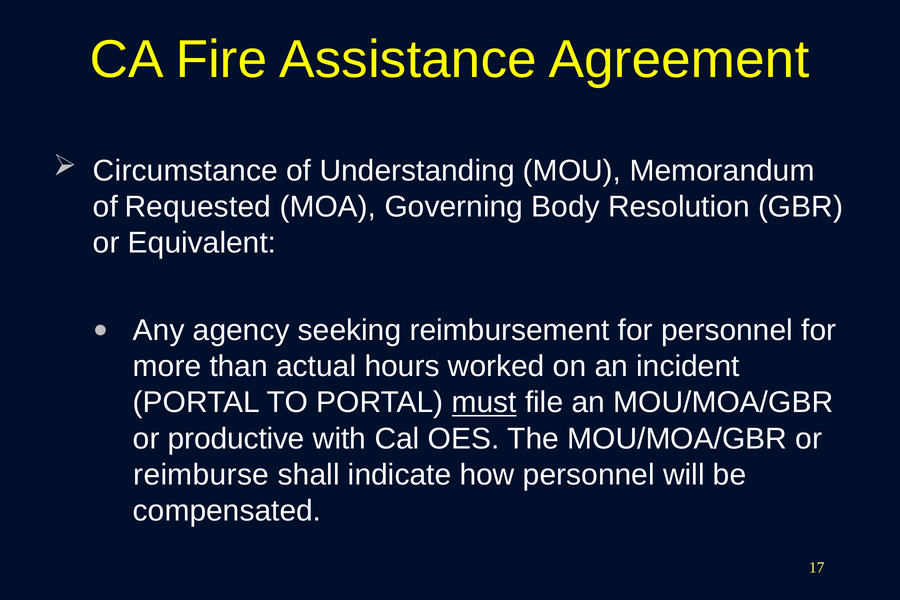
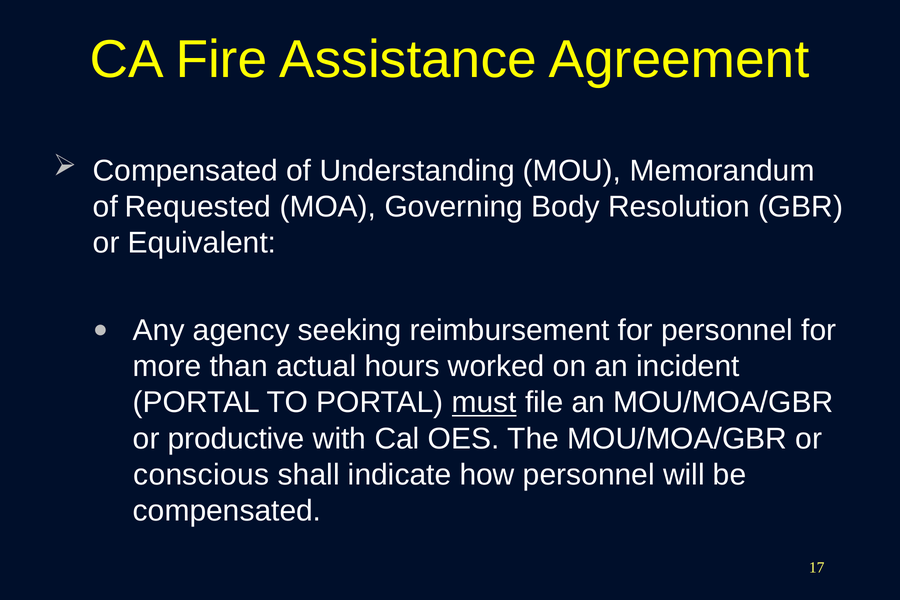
Circumstance: Circumstance -> Compensated (186, 171)
reimburse: reimburse -> conscious (201, 475)
